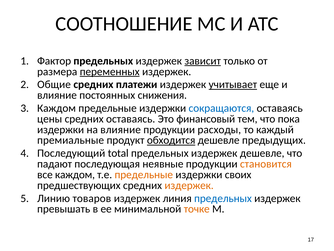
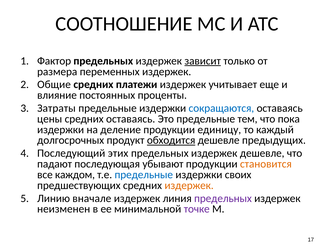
переменных underline: present -> none (110, 71)
учитывает underline: present -> none (233, 84)
снижения: снижения -> проценты (162, 95)
Каждом: Каждом -> Затраты (56, 108)
Это финансовый: финансовый -> предельные (206, 119)
на влияние: влияние -> деление (121, 129)
расходы: расходы -> единицу (219, 129)
премиальные: премиальные -> долгосрочных (71, 140)
total: total -> этих (118, 153)
неявные: неявные -> убывают (163, 164)
предельные colour: orange -> blue (144, 174)
товаров: товаров -> вначале (92, 198)
предельных colour: blue -> purple (223, 198)
превышать: превышать -> неизменен (64, 209)
точке colour: orange -> purple (197, 209)
